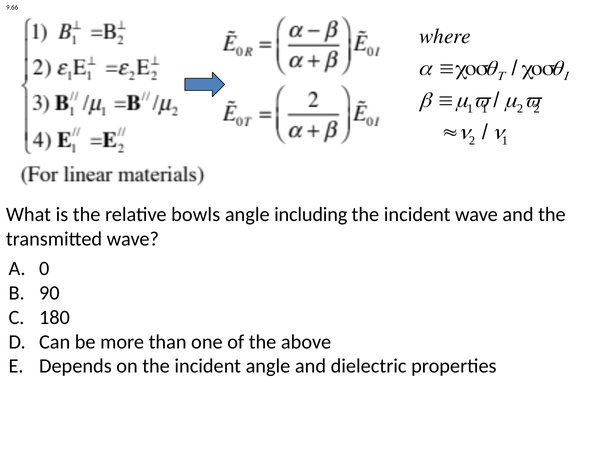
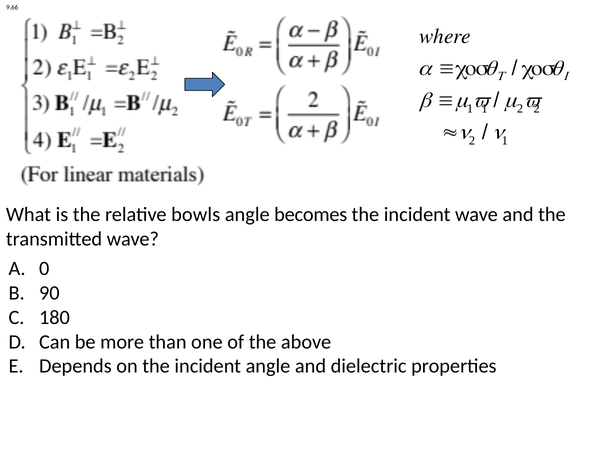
including: including -> becomes (311, 214)
